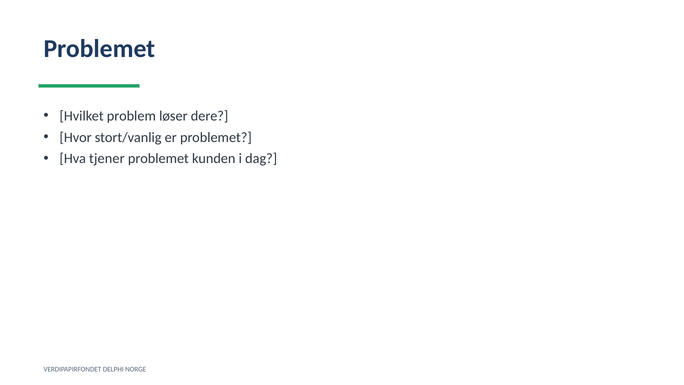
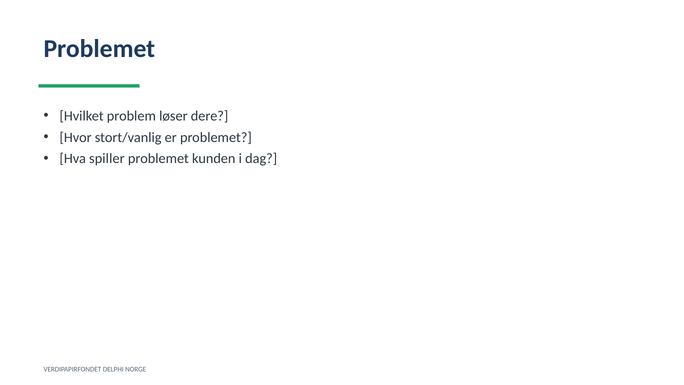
tjener: tjener -> spiller (107, 159)
